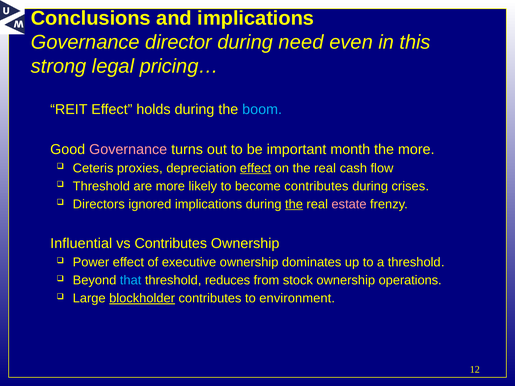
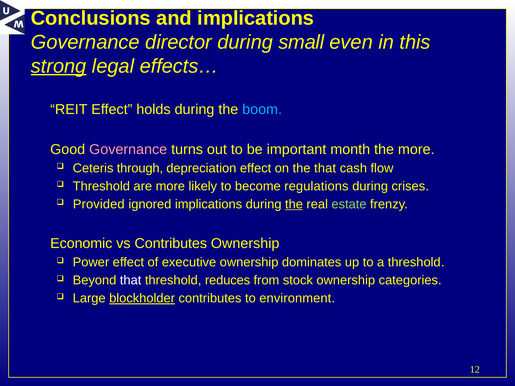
need: need -> small (301, 42)
strong underline: none -> present (59, 66)
pricing…: pricing… -> effects… (179, 66)
proxies: proxies -> through (140, 168)
effect underline: present -> none (256, 168)
on the real: real -> that (325, 168)
become contributes: contributes -> regulations (316, 186)
Directors: Directors -> Provided (99, 204)
estate colour: pink -> light green (349, 204)
Influential: Influential -> Economic (81, 244)
that colour: light blue -> white (131, 280)
operations: operations -> categories (410, 280)
